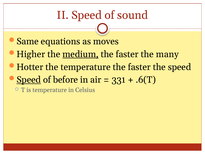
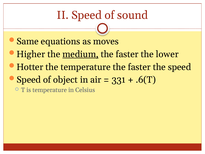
many: many -> lower (167, 54)
Speed underline: present -> none (29, 80)
before: before -> object (65, 80)
